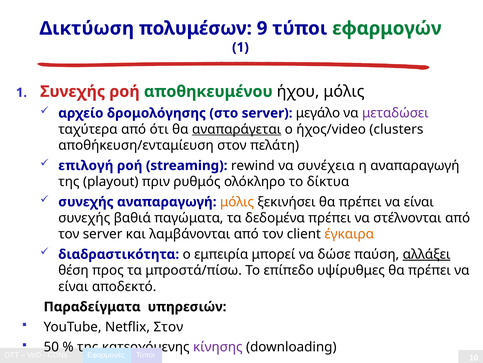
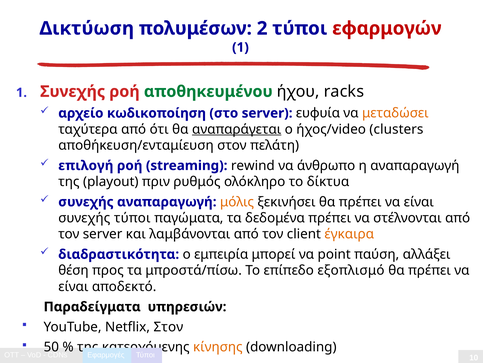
9: 9 -> 2 (262, 28)
εφαρμογών colour: green -> red (387, 28)
ήχου μόλις: μόλις -> racks (344, 91)
δρομολόγησης: δρομολόγησης -> κωδικοποίηση (156, 113)
μεγάλο: μεγάλο -> ευφυία (318, 113)
μεταδώσει colour: purple -> orange (395, 113)
συνέχεια: συνέχεια -> άνθρωπο (326, 165)
συνεχής βαθιά: βαθιά -> τύποι (132, 218)
δώσε: δώσε -> point (334, 254)
αλλάξει underline: present -> none (427, 254)
υψίρυθμες: υψίρυθμες -> εξοπλισμό (351, 270)
κίνησης colour: purple -> orange (218, 347)
